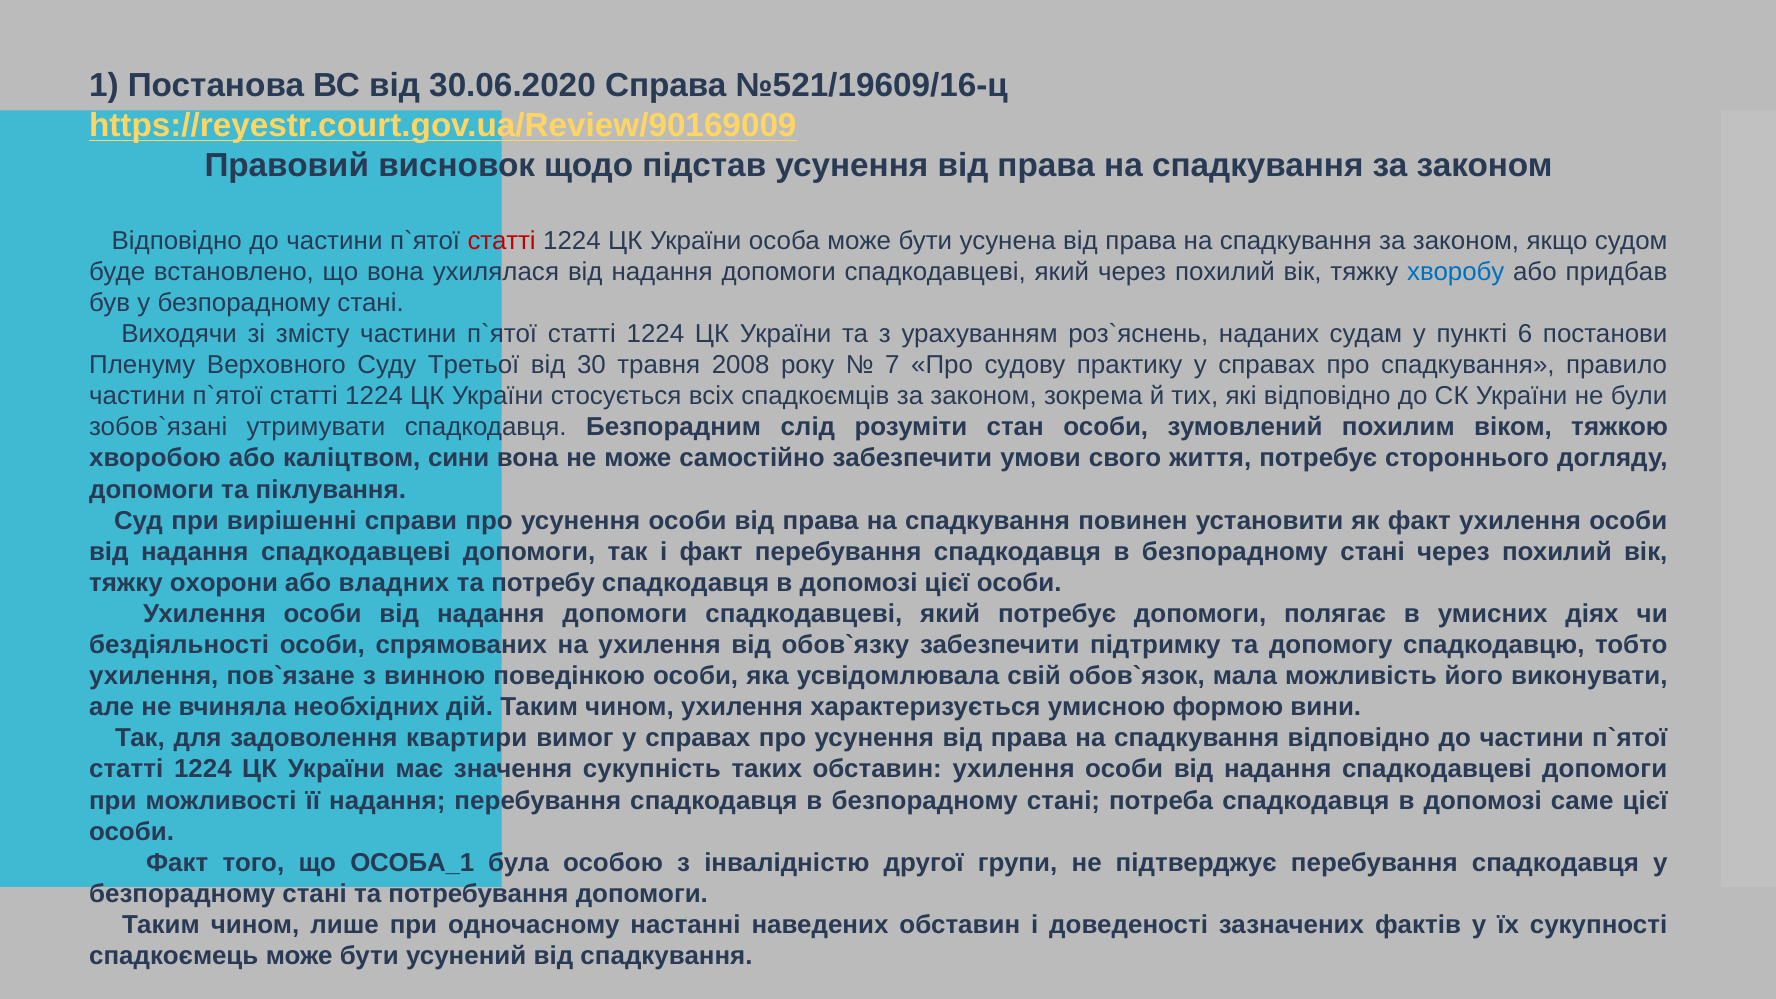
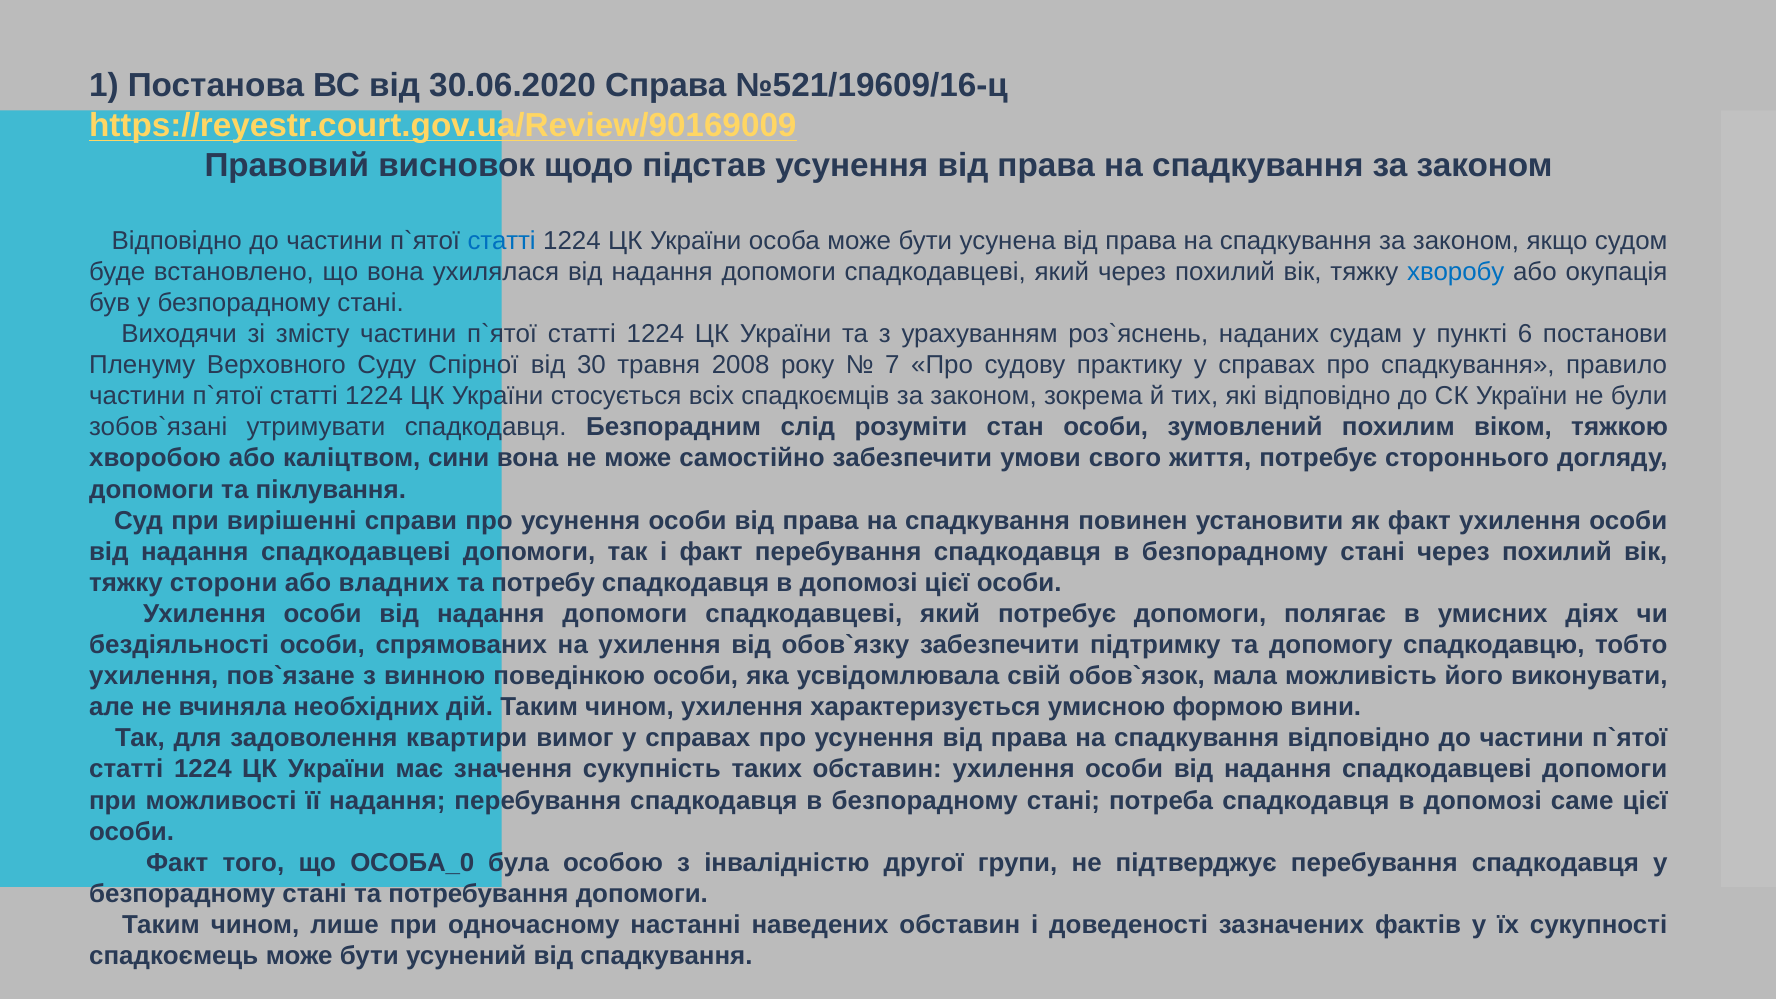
статті colour: red -> blue (502, 241)
придбав: придбав -> окупація (1616, 272)
Третьої: Третьої -> Спірної (473, 365)
охорони: охорони -> сторони (224, 583)
ОСОБА_1: ОСОБА_1 -> ОСОБА_0 (412, 863)
